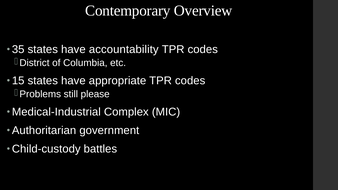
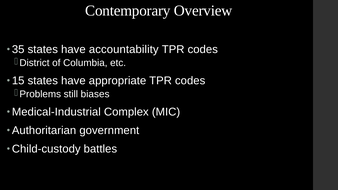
please: please -> biases (95, 94)
